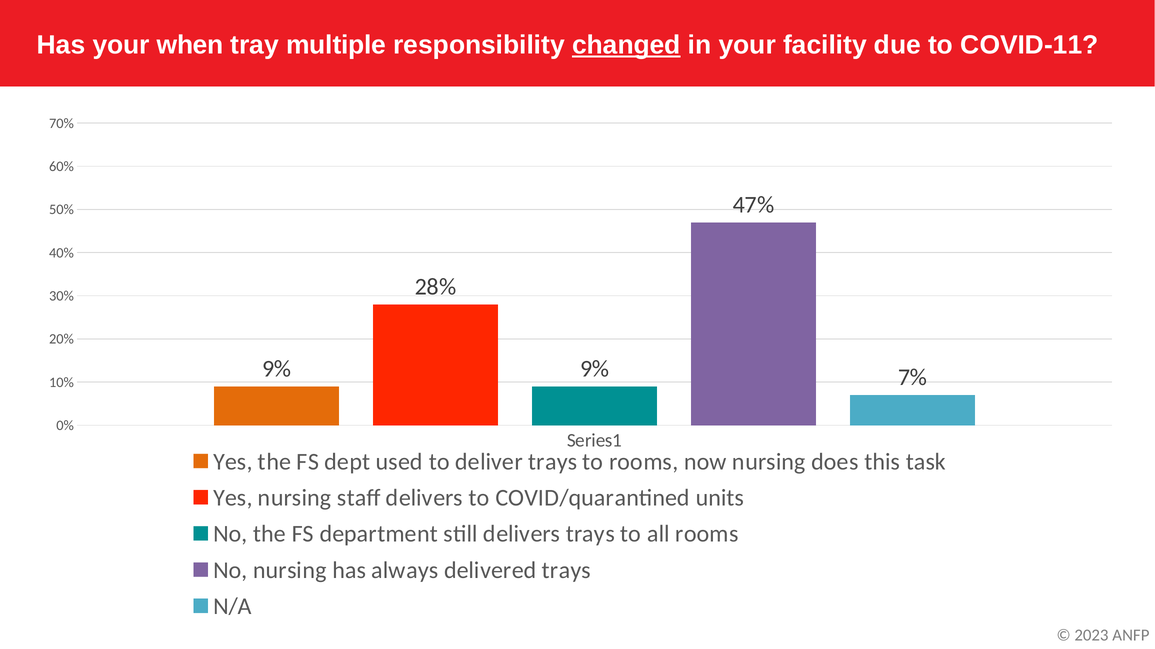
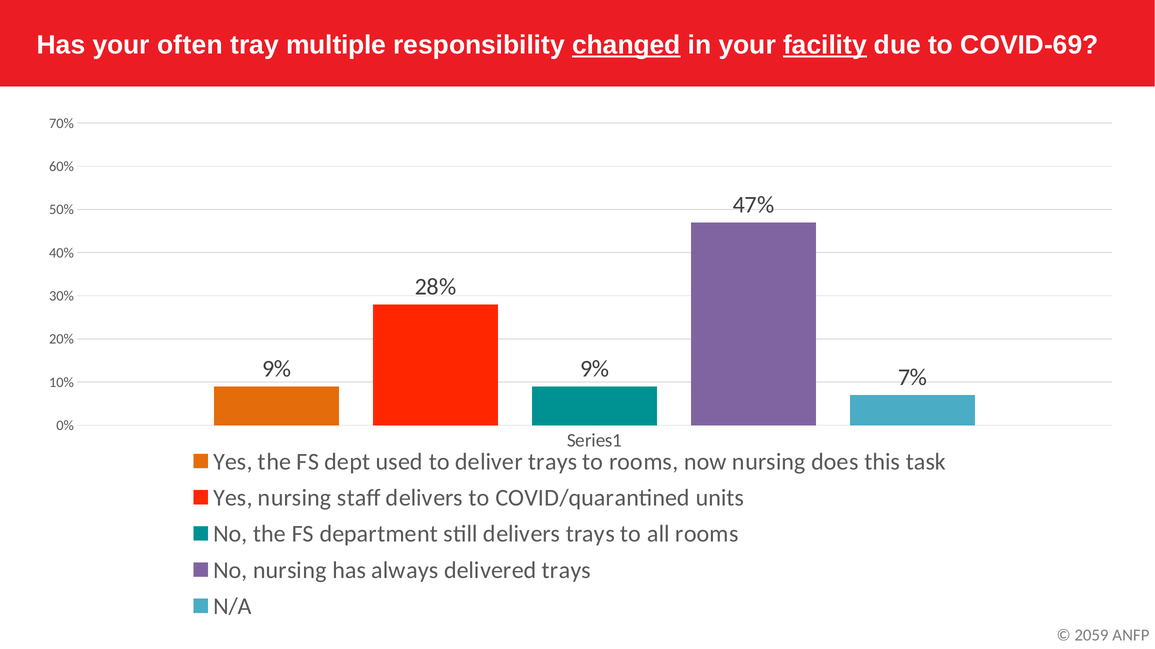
when: when -> often (190, 45)
facility underline: none -> present (825, 45)
COVID-11: COVID-11 -> COVID-69 (1029, 45)
2023: 2023 -> 2059 (1091, 636)
